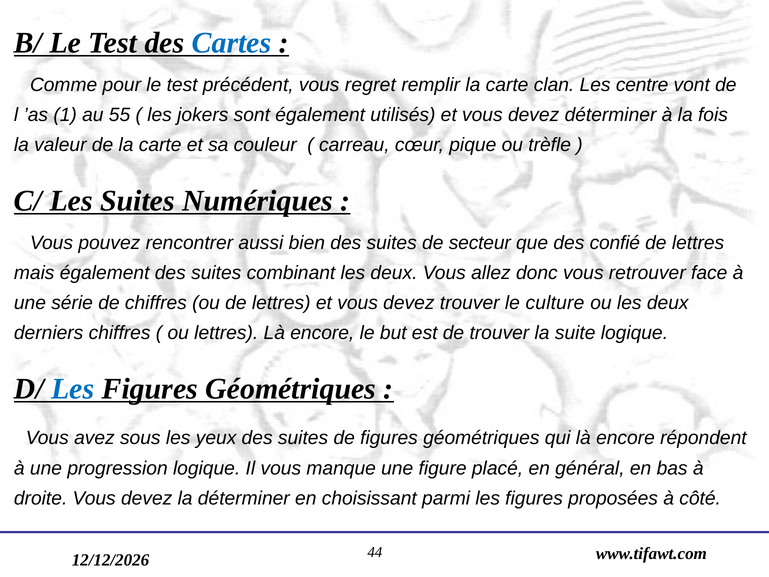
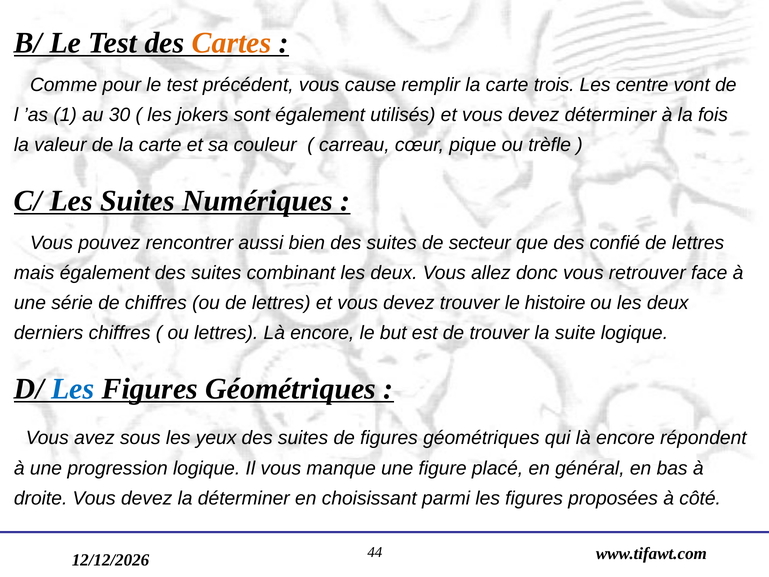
Cartes colour: blue -> orange (232, 43)
regret: regret -> cause (370, 85)
clan: clan -> trois (554, 85)
55: 55 -> 30 (120, 115)
culture: culture -> histoire (555, 303)
